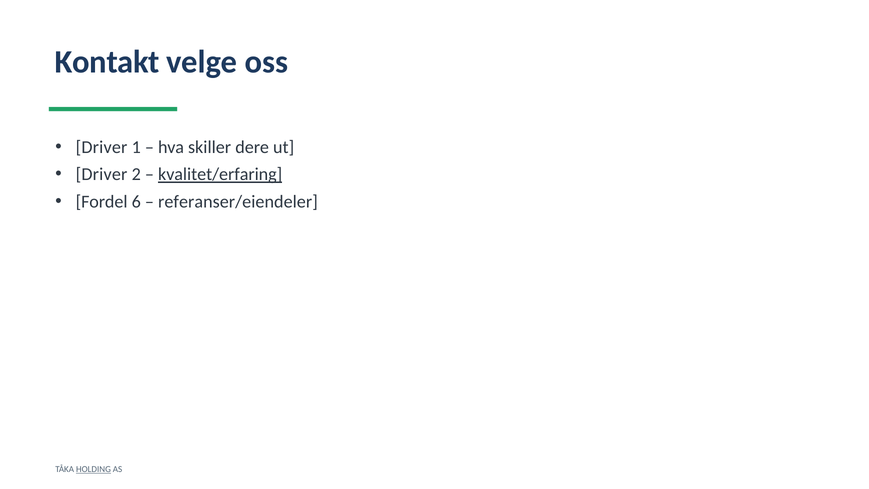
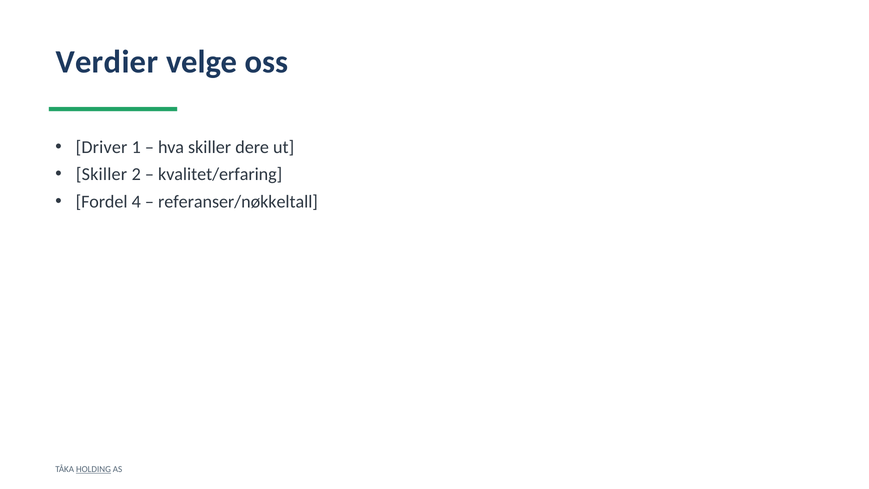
Kontakt: Kontakt -> Verdier (107, 62)
Driver: Driver -> Skiller (102, 174)
kvalitet/erfaring underline: present -> none (220, 174)
6: 6 -> 4 (136, 202)
referanser/eiendeler: referanser/eiendeler -> referanser/nøkkeltall (238, 202)
